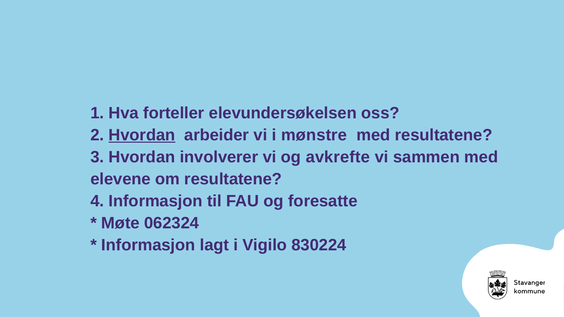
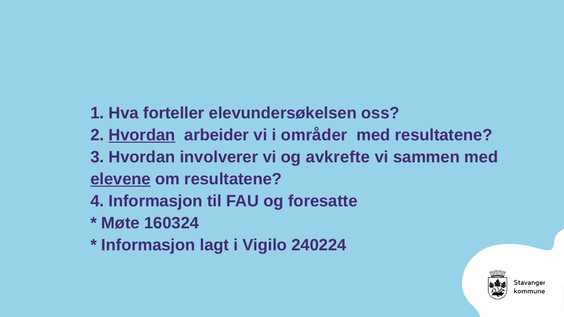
mønstre: mønstre -> områder (314, 135)
elevene underline: none -> present (121, 179)
062324: 062324 -> 160324 (172, 223)
830224: 830224 -> 240224 (319, 245)
